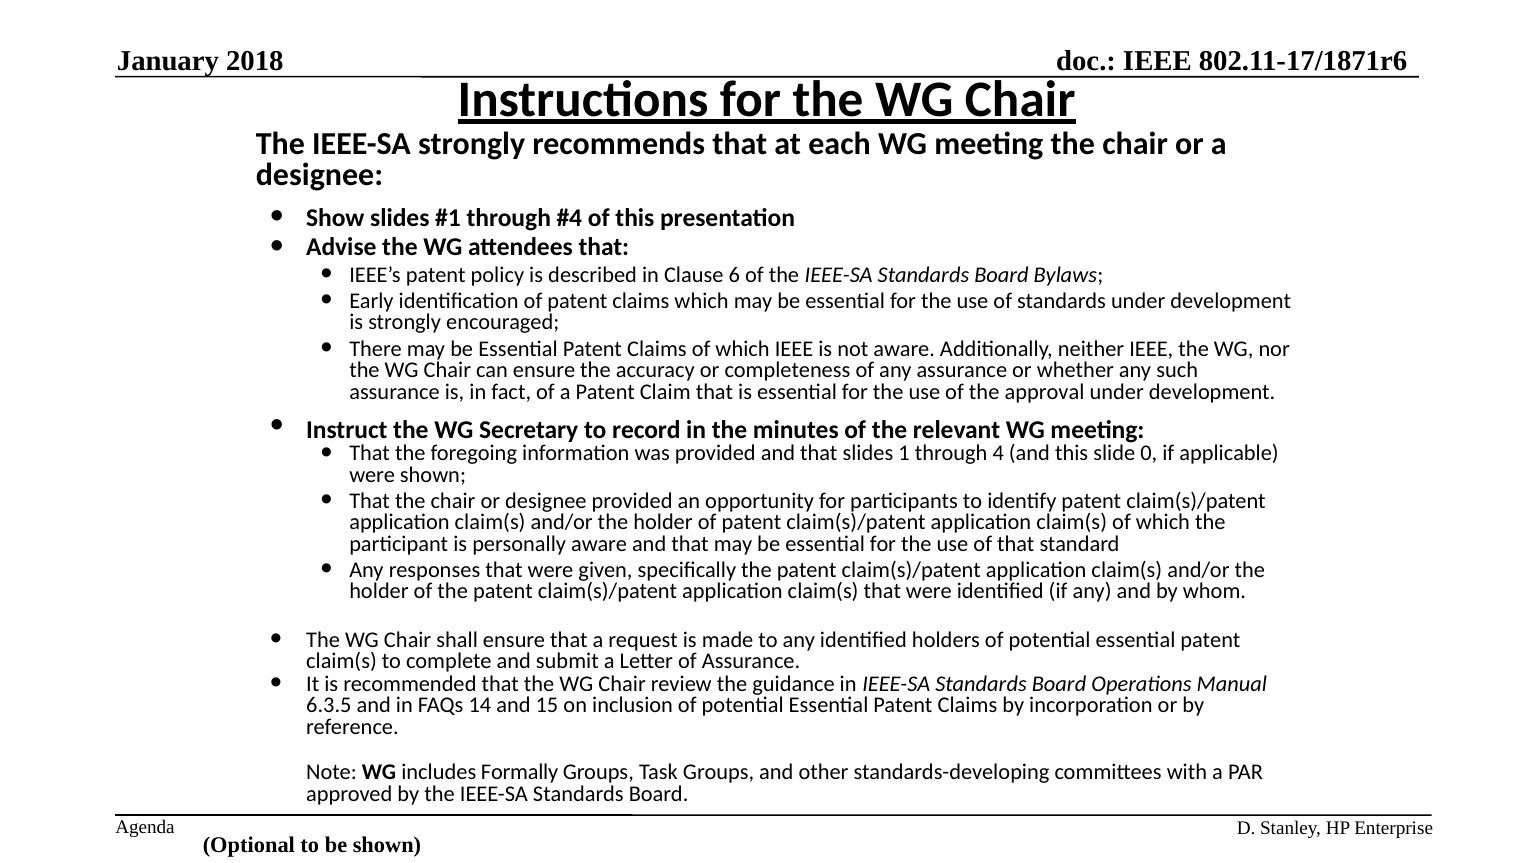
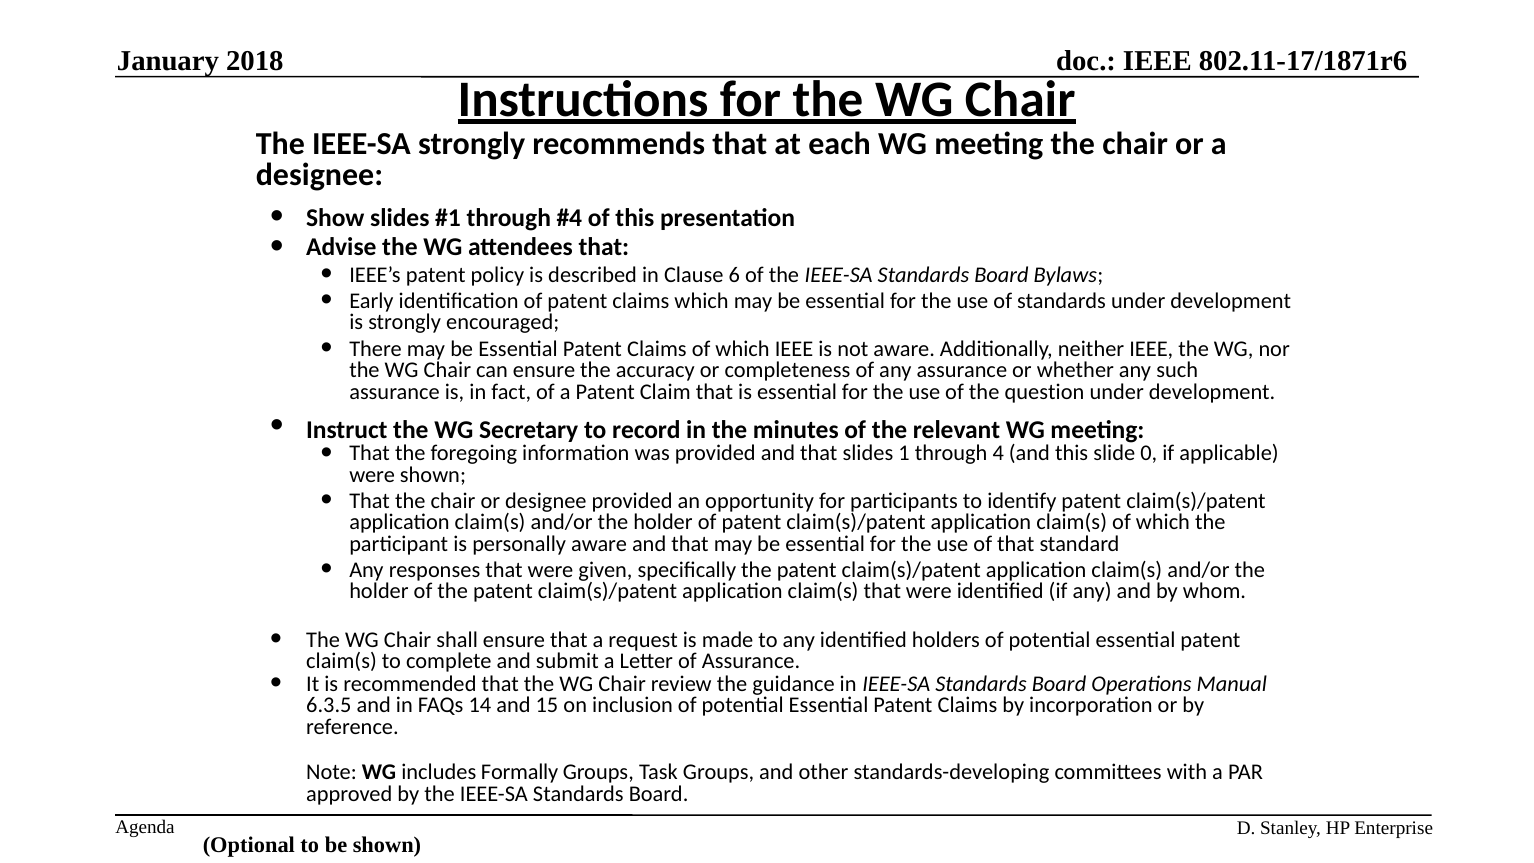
approval: approval -> question (1044, 392)
